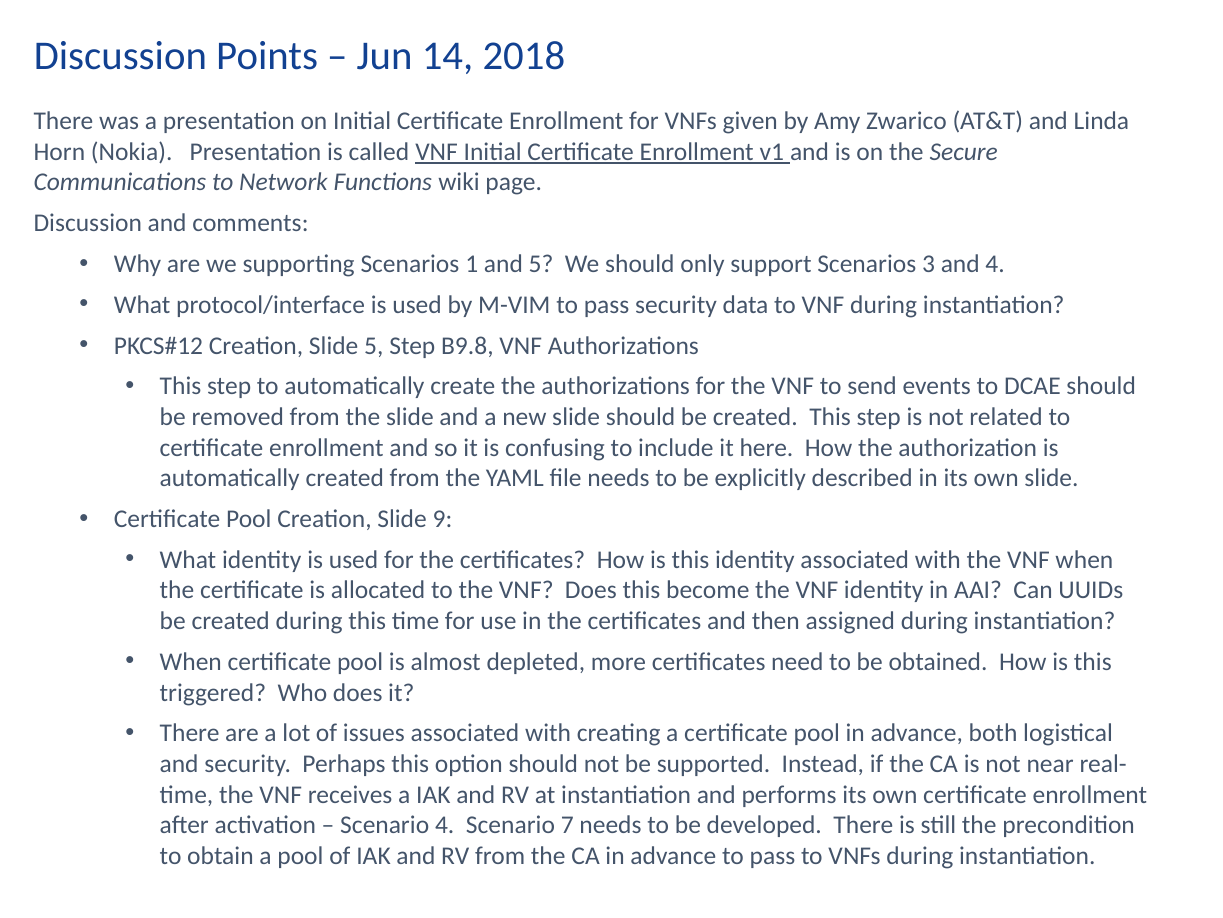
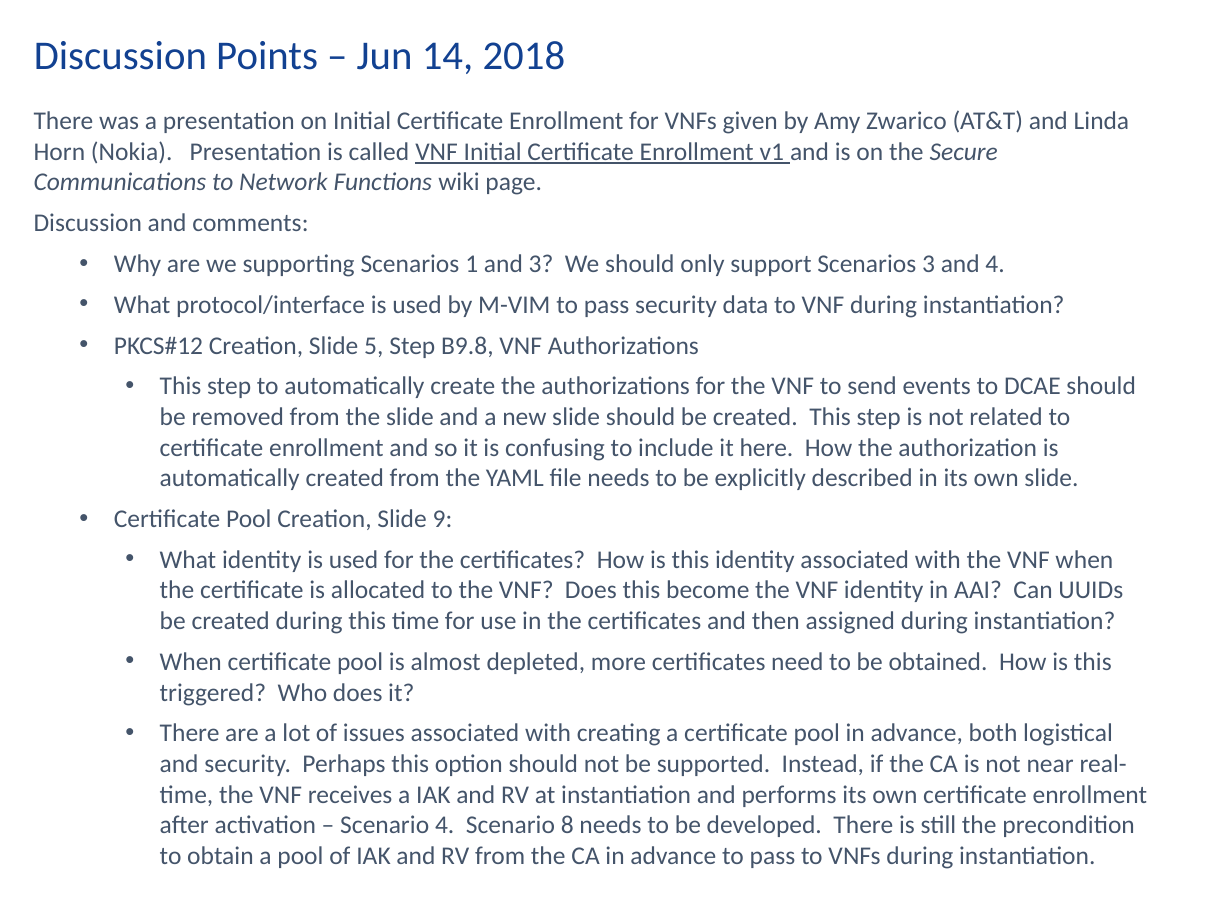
and 5: 5 -> 3 (541, 264)
7: 7 -> 8 (567, 825)
